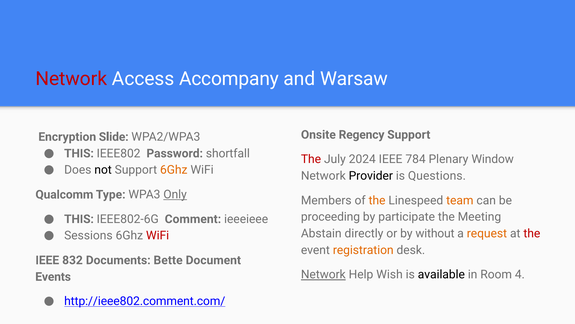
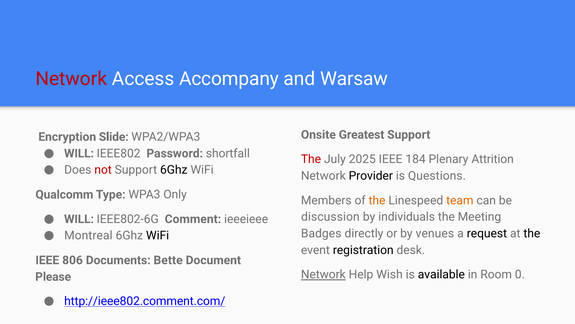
Regency: Regency -> Greatest (362, 134)
THIS: THIS -> WILL (79, 153)
2024: 2024 -> 2025 (362, 159)
784: 784 -> 184 (416, 159)
Window: Window -> Attrition (493, 159)
not colour: black -> red (103, 170)
6Ghz colour: orange -> black (174, 170)
Only underline: present -> none (175, 194)
proceeding: proceeding -> discussion (330, 217)
participate: participate -> individuals (407, 217)
THIS: THIS -> WILL (79, 219)
Abstain: Abstain -> Badges (321, 233)
without: without -> venues (435, 233)
request colour: orange -> black (487, 233)
the colour: red -> black (532, 233)
Sessions: Sessions -> Montreal (88, 235)
WiFi colour: red -> black (158, 235)
registration colour: orange -> black (363, 250)
832: 832 -> 806 (72, 260)
4: 4 -> 0 (520, 274)
Events: Events -> Please (53, 276)
